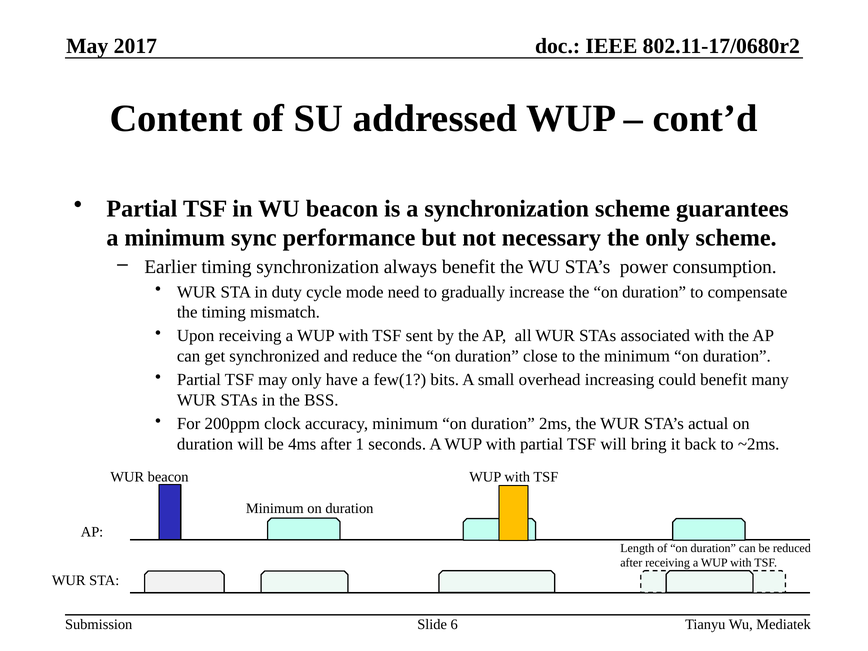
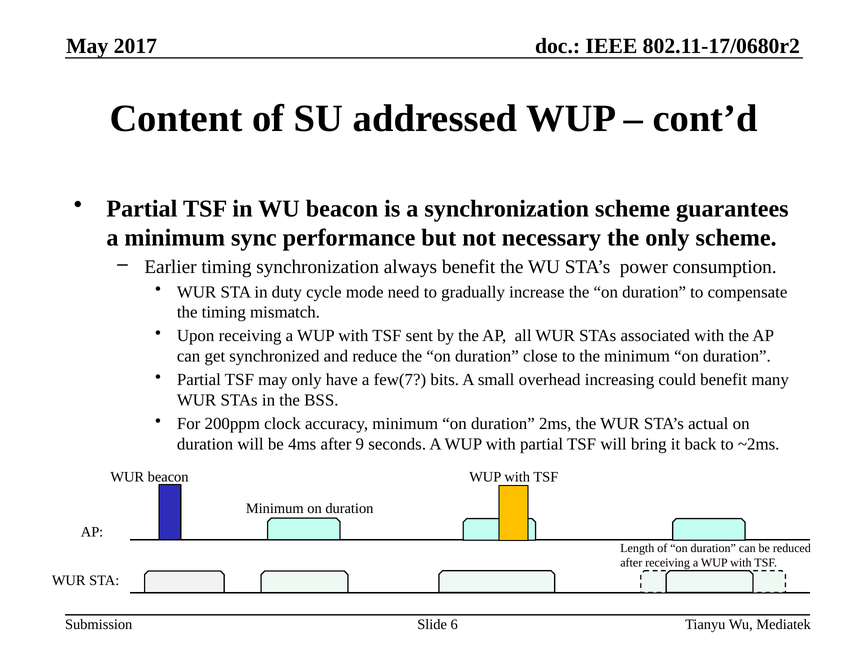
few(1: few(1 -> few(7 (400, 380)
1: 1 -> 9 (360, 444)
